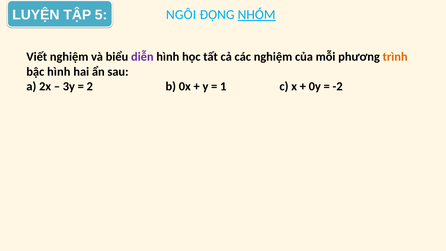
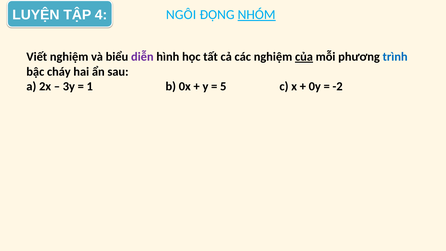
5: 5 -> 4 (101, 15)
của underline: none -> present (304, 57)
trình colour: orange -> blue (395, 57)
bậc hình: hình -> cháy (59, 72)
2: 2 -> 1 (90, 87)
1: 1 -> 5 (223, 87)
